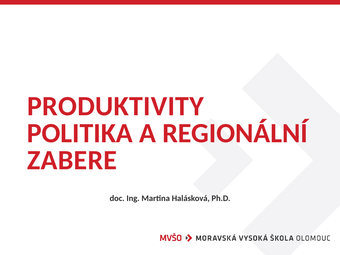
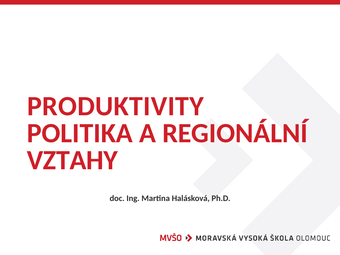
ZABERE: ZABERE -> VZTAHY (72, 160)
